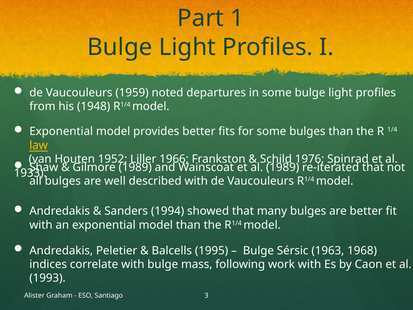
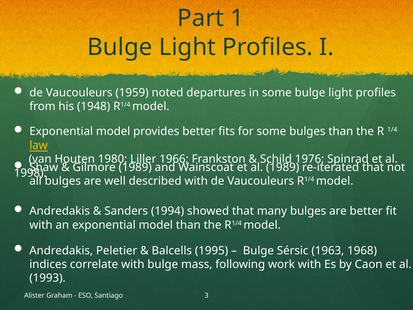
1952: 1952 -> 1980 (113, 159)
1933: 1933 -> 1998 (30, 173)
